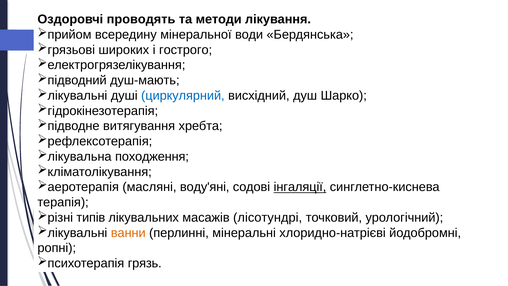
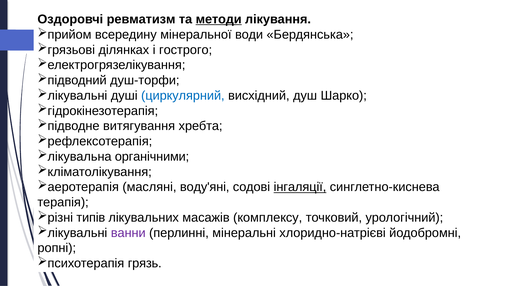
проводять: проводять -> ревматизм (141, 19)
методи underline: none -> present (219, 19)
широких: широких -> ділянках (124, 50)
душ-мають: душ-мають -> душ-торфи (145, 80)
походження: походження -> органічними (152, 156)
лісотундрі: лісотундрі -> комплексу (268, 217)
ванни colour: orange -> purple (128, 233)
